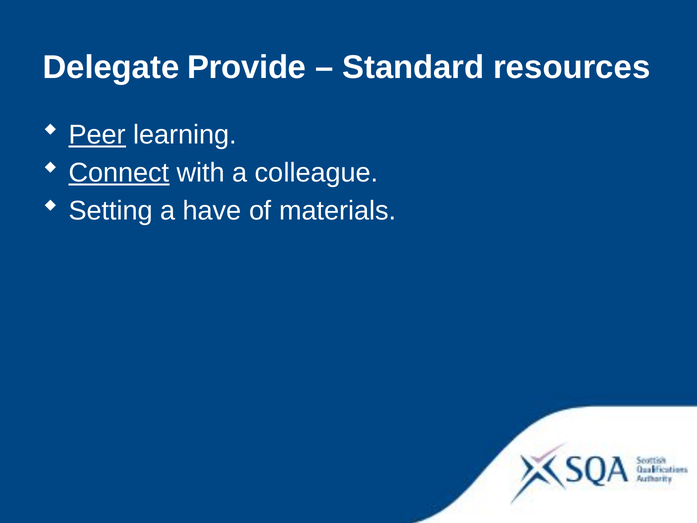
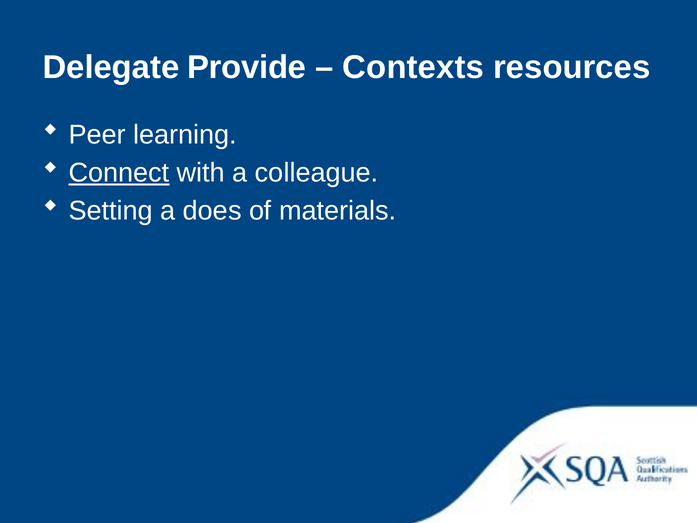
Standard: Standard -> Contexts (413, 67)
Peer underline: present -> none (97, 135)
have: have -> does (212, 211)
